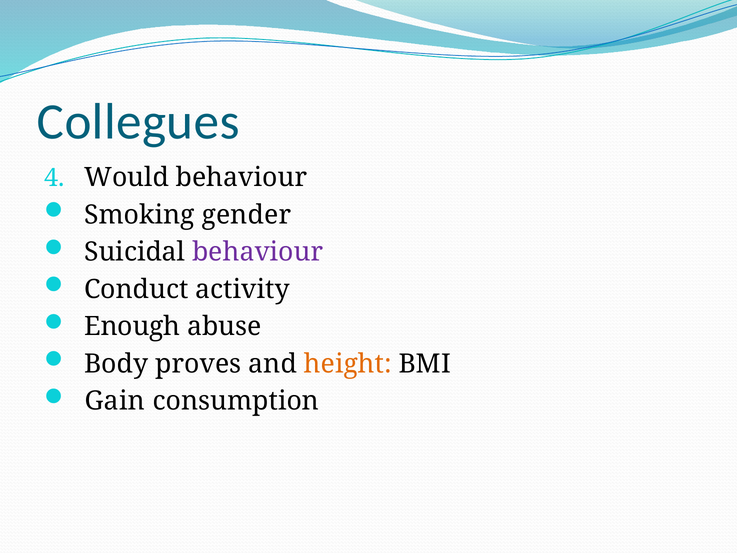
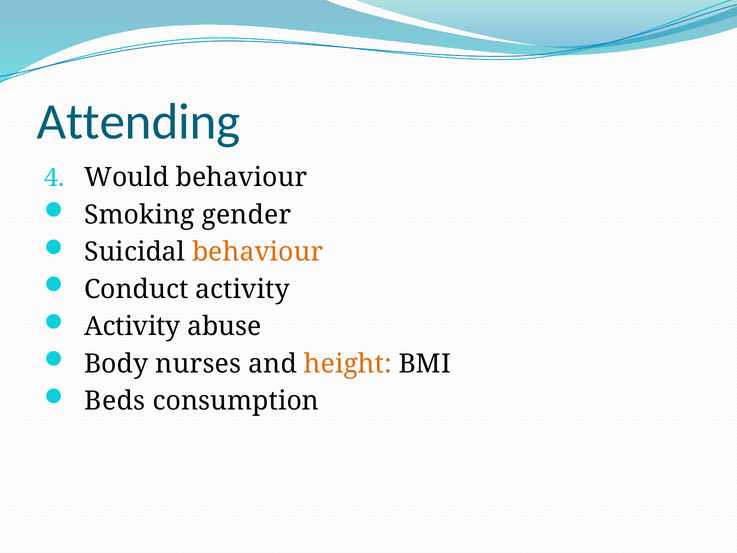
Collegues: Collegues -> Attending (139, 122)
behaviour colour: purple -> orange (258, 252)
Enough: Enough -> Activity (132, 326)
proves: proves -> nurses (198, 364)
Gain: Gain -> Beds (115, 401)
